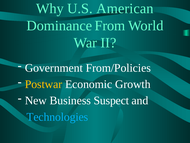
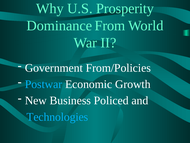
American: American -> Prosperity (125, 8)
Postwar colour: yellow -> light blue (44, 84)
Suspect: Suspect -> Policed (111, 100)
